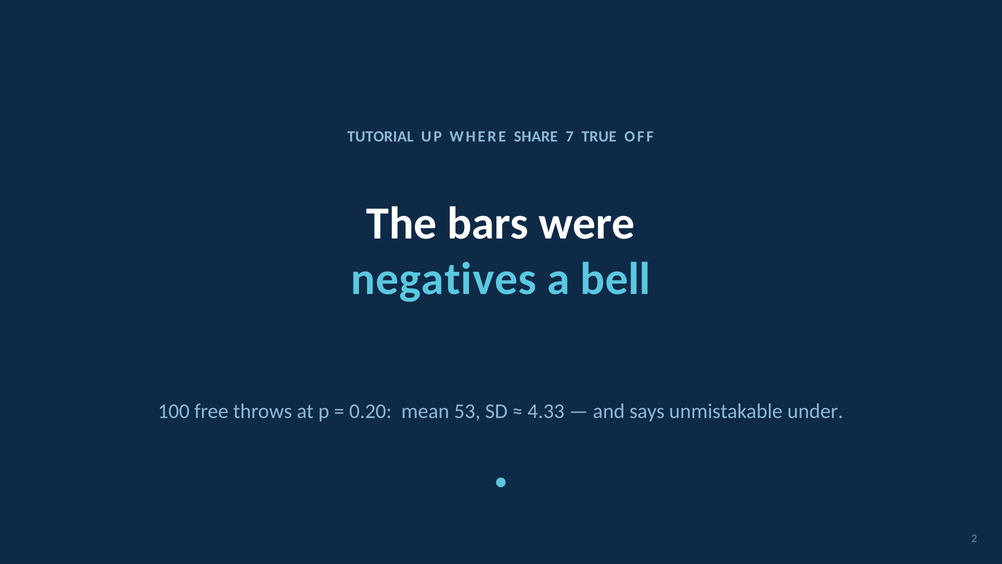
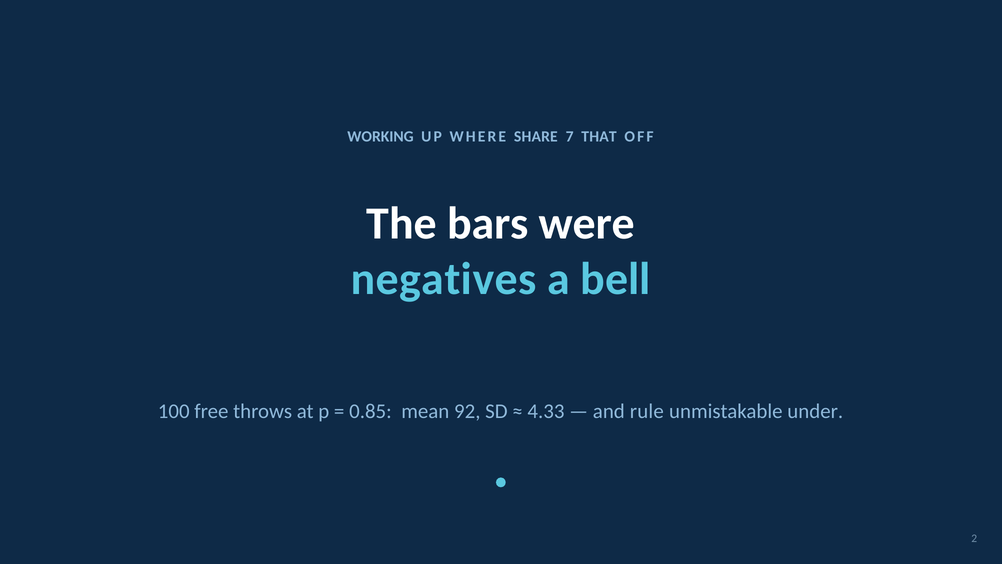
TUTORIAL: TUTORIAL -> WORKING (380, 136)
TRUE: TRUE -> THAT (599, 136)
0.20: 0.20 -> 0.85 (370, 411)
53: 53 -> 92 (467, 411)
says: says -> rule (647, 411)
